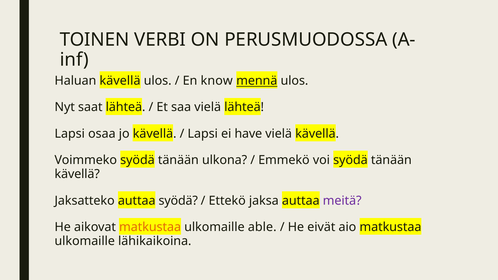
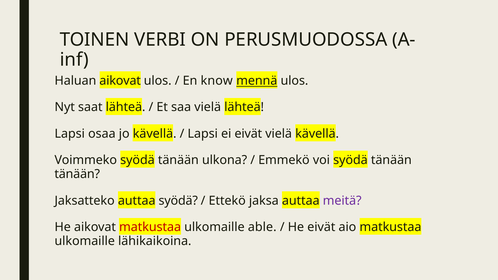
Haluan kävellä: kävellä -> aikovat (120, 81)
ei have: have -> eivät (248, 134)
kävellä: kävellä -> tänään (77, 174)
matkustaa colour: orange -> red (150, 227)
